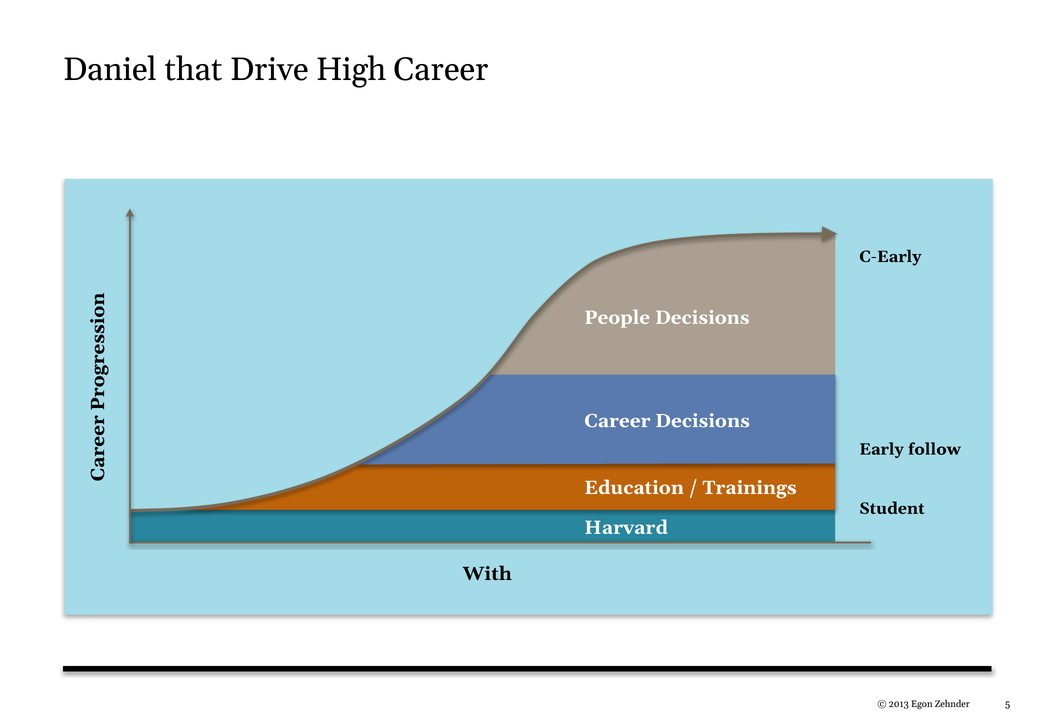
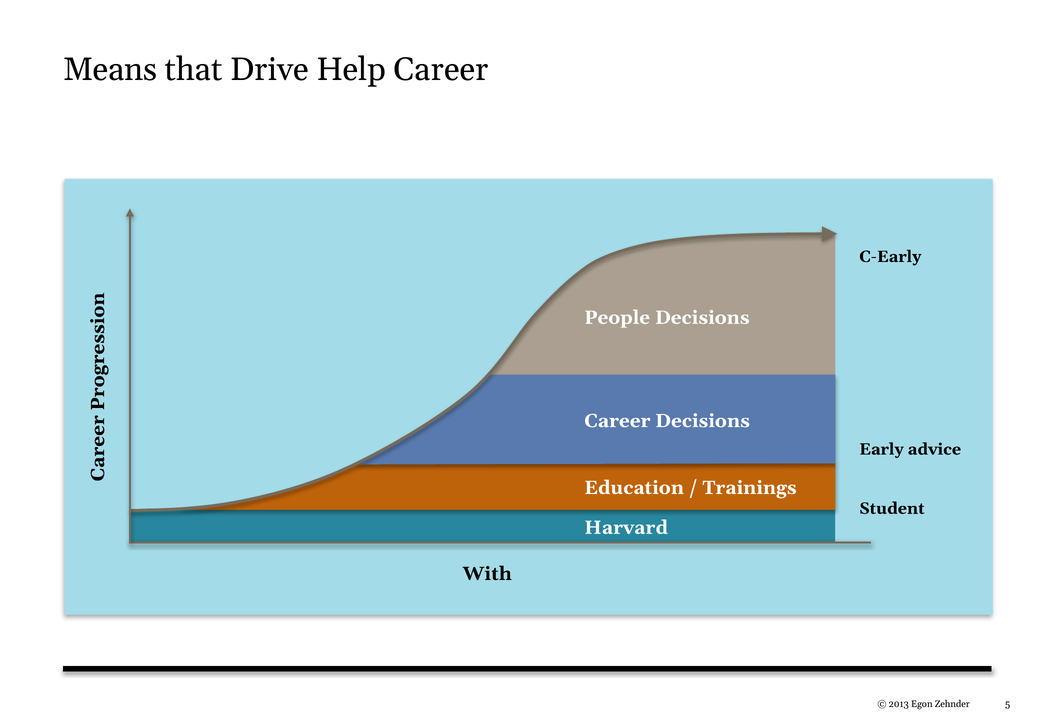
Daniel: Daniel -> Means (110, 70)
High: High -> Help (351, 70)
follow: follow -> advice (934, 449)
